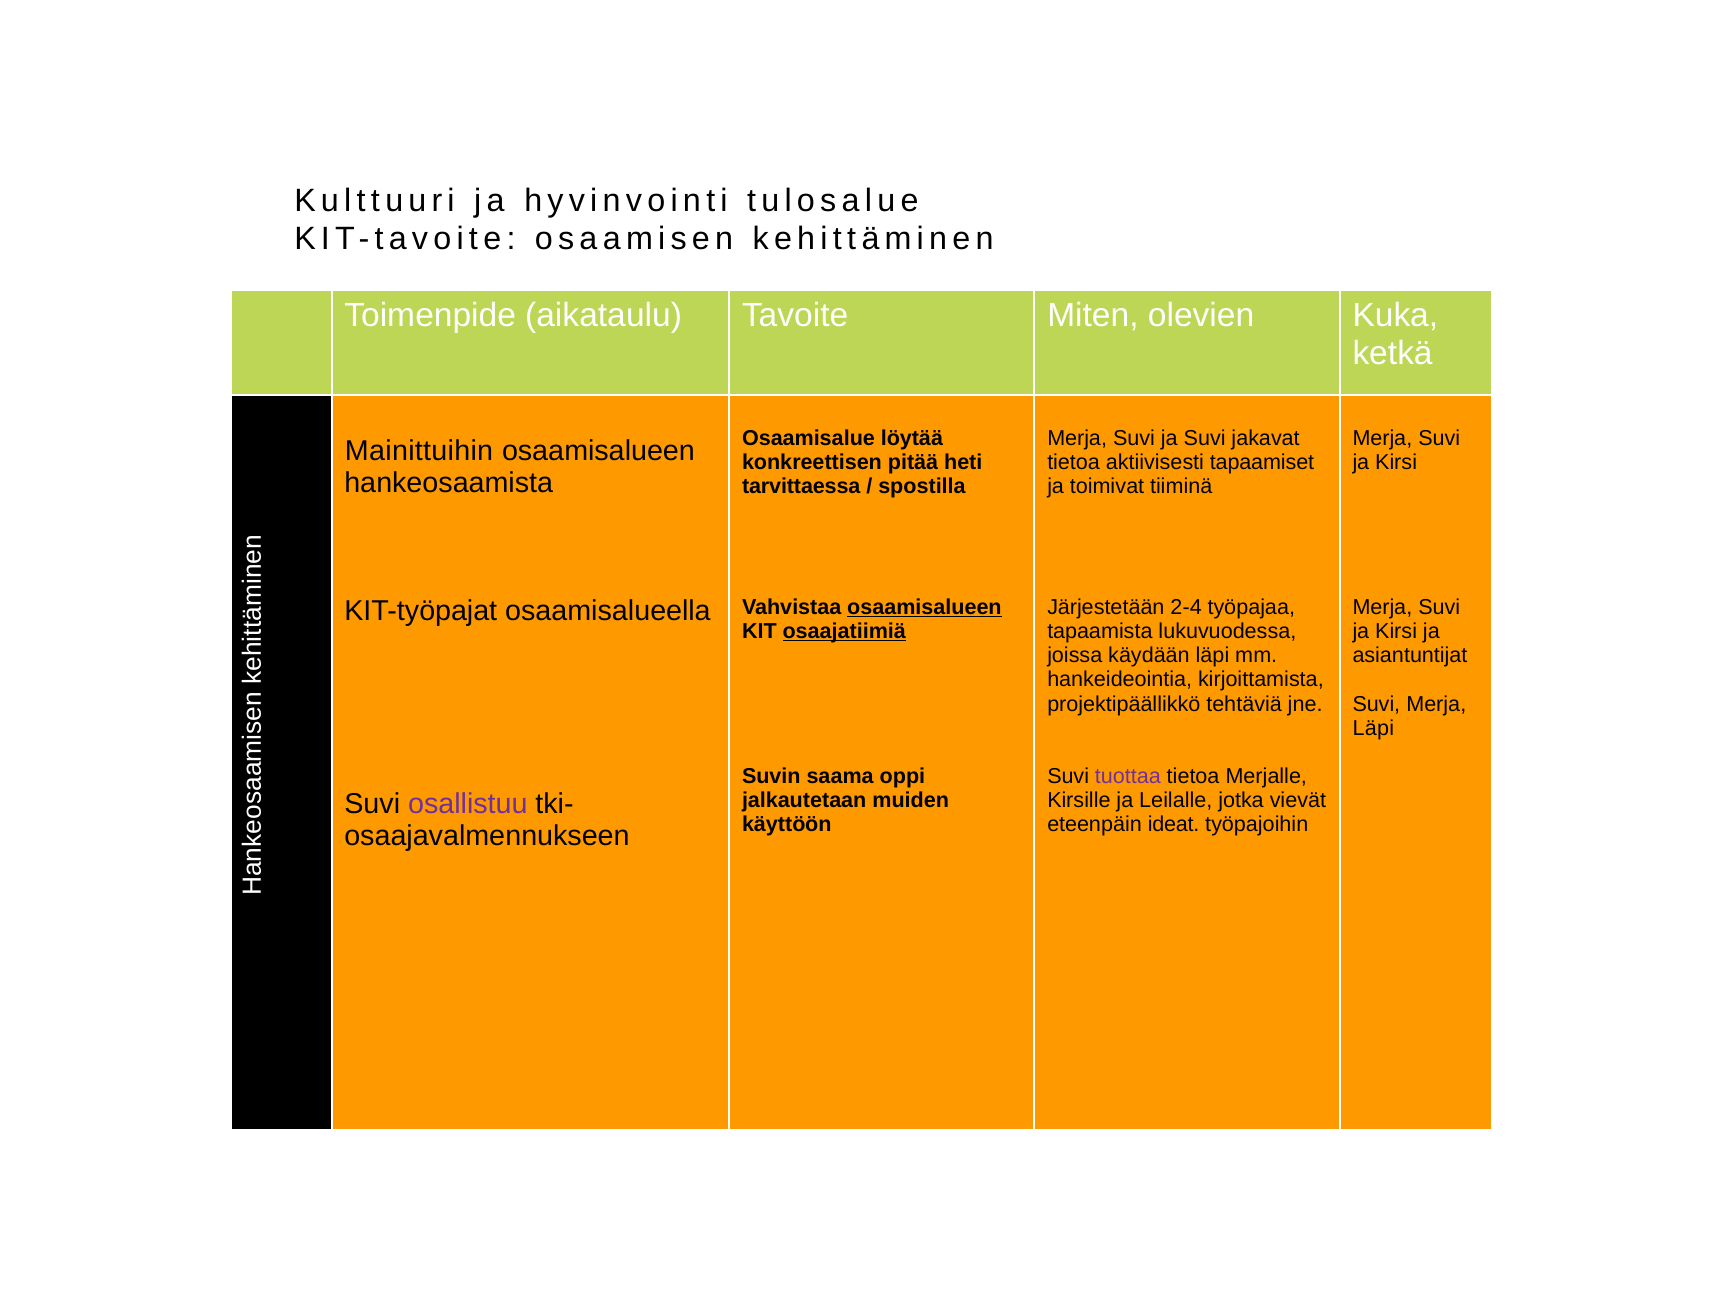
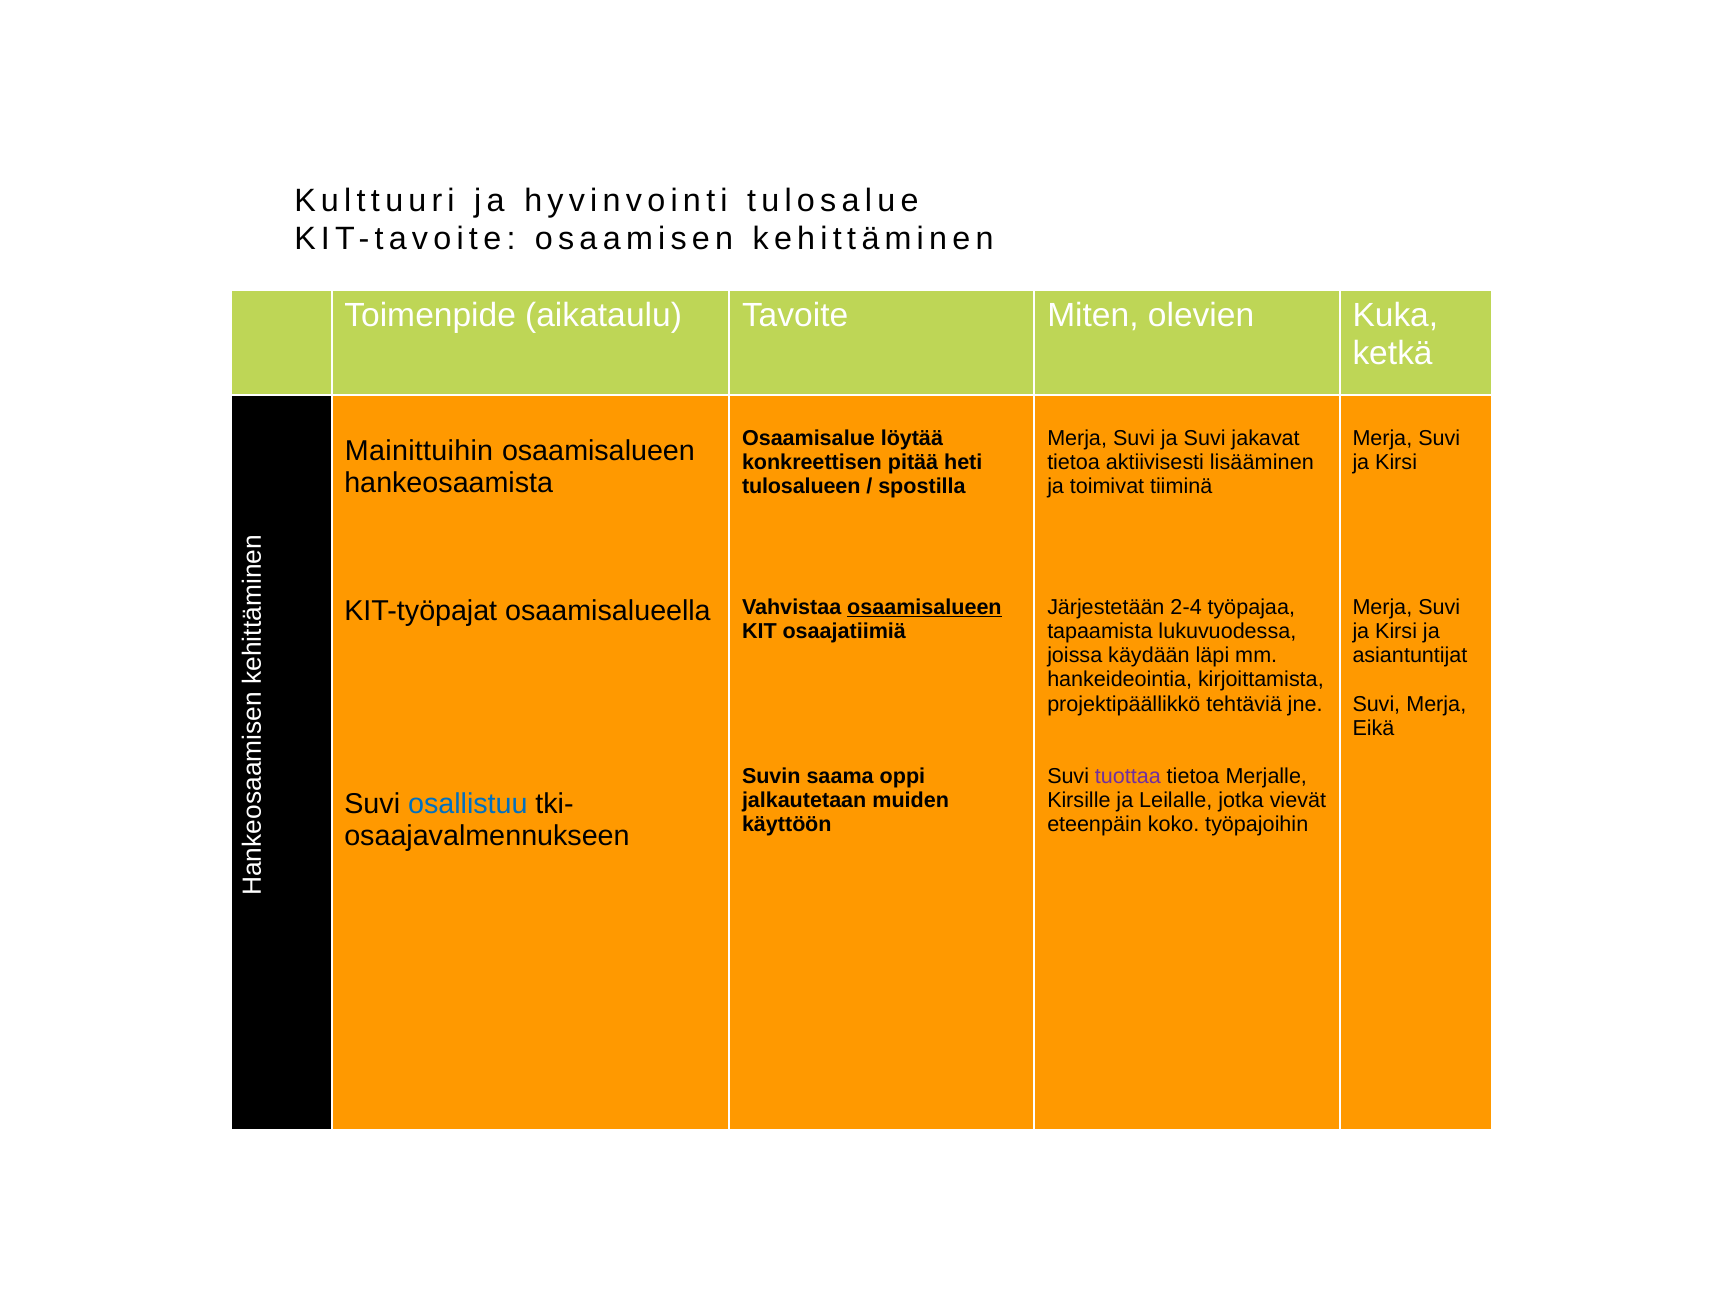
tapaamiset: tapaamiset -> lisääminen (1262, 463)
tarvittaessa: tarvittaessa -> tulosalueen (801, 487)
osaajatiimiä underline: present -> none (844, 632)
Läpi: Läpi -> Eikä (1373, 728)
osallistuu colour: purple -> blue (468, 804)
ideat: ideat -> koko (1174, 825)
